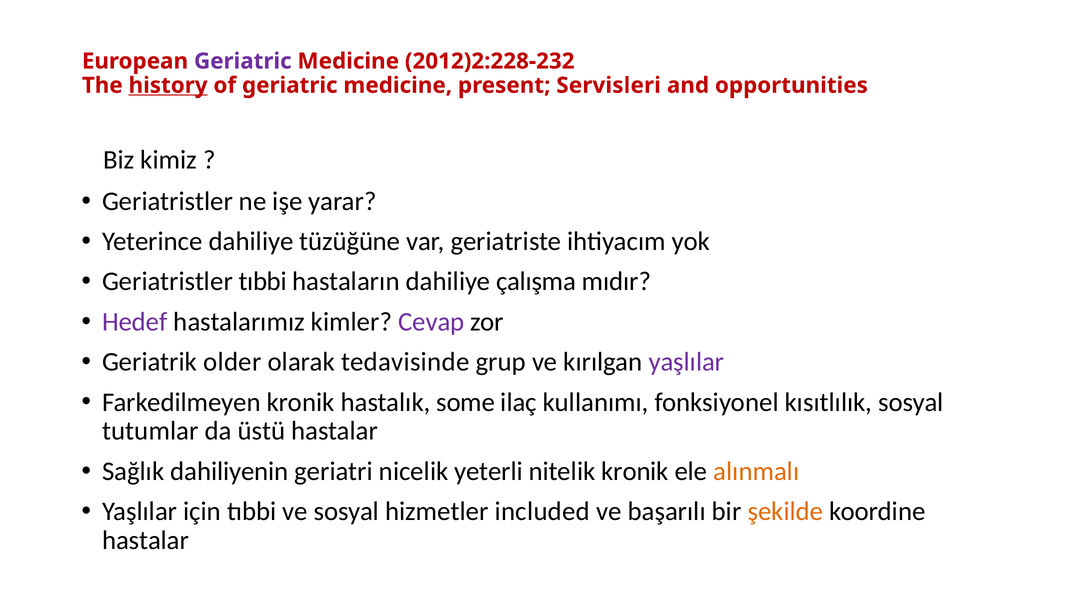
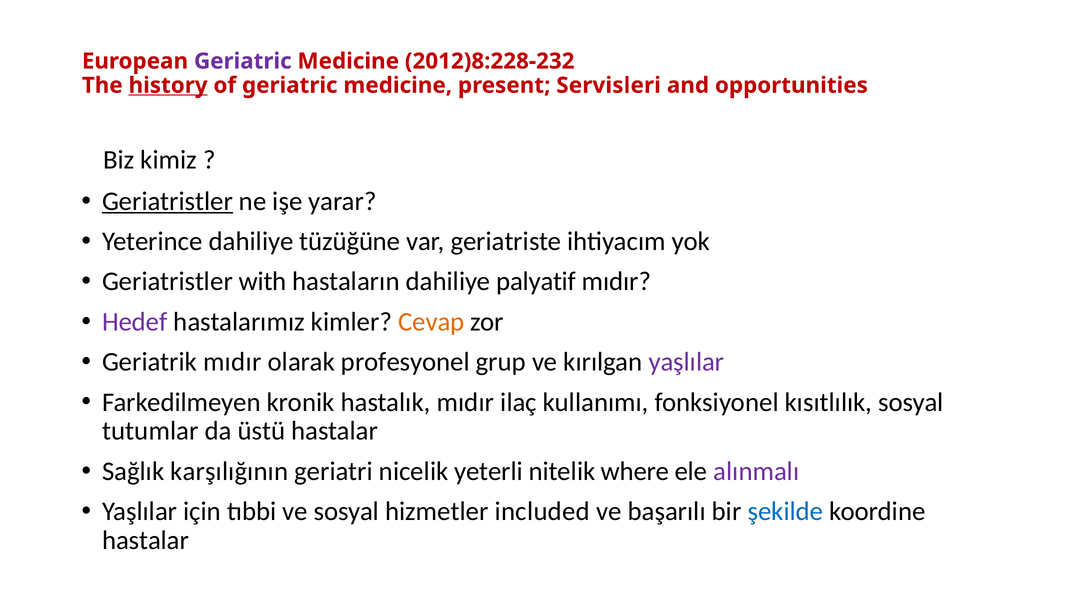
2012)2:228-232: 2012)2:228-232 -> 2012)8:228-232 (490, 61)
Geriatristler underline: none -> present (167, 201)
Geriatristler tıbbi: tıbbi -> with (263, 282)
çalışma: çalışma -> palyatif (536, 282)
Cevap colour: purple -> orange (431, 322)
Geriatrik older: older -> mıdır (232, 362)
tedavisinde: tedavisinde -> profesyonel (405, 362)
hastalık some: some -> mıdır (465, 402)
dahiliyenin: dahiliyenin -> karşılığının (229, 471)
nitelik kronik: kronik -> where (635, 471)
alınmalı colour: orange -> purple (756, 471)
şekilde colour: orange -> blue (785, 512)
